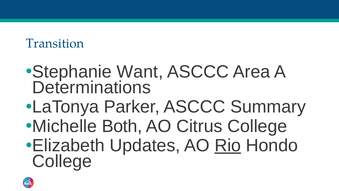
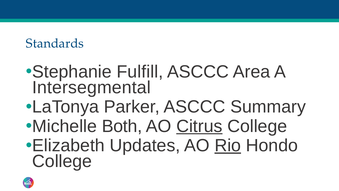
Transition: Transition -> Standards (55, 43)
Want: Want -> Fulfill (140, 72)
Determinations: Determinations -> Intersegmental (91, 87)
Citrus underline: none -> present (199, 126)
